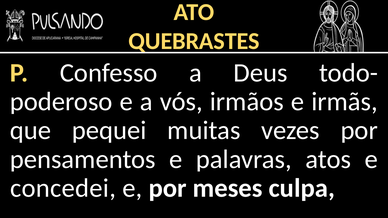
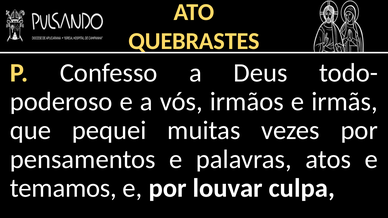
concedei: concedei -> temamos (63, 188)
meses: meses -> louvar (228, 188)
